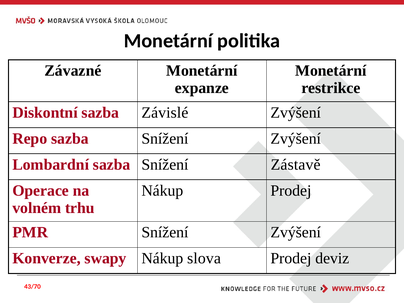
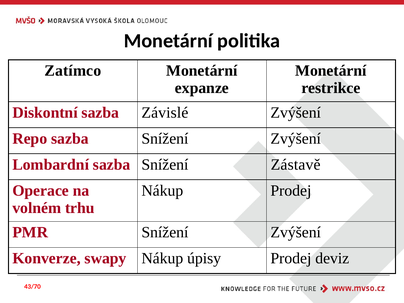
Závazné: Závazné -> Zatímco (73, 71)
slova: slova -> úpisy (204, 258)
